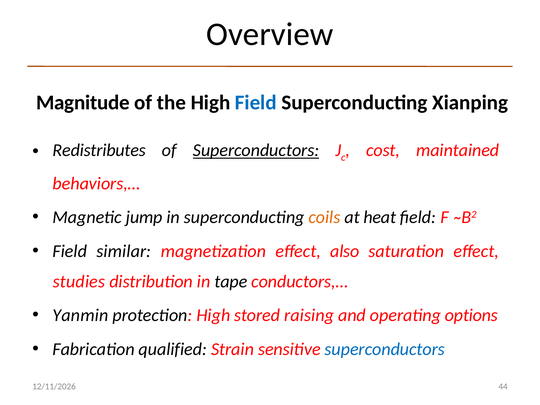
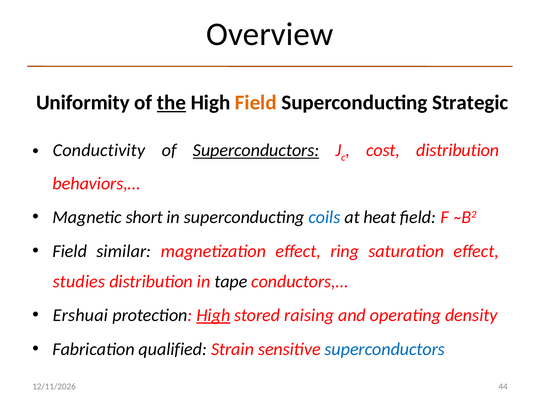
Magnitude: Magnitude -> Uniformity (83, 103)
the underline: none -> present (171, 103)
Field colour: blue -> orange (256, 103)
Xianping: Xianping -> Strategic (470, 103)
Redistributes: Redistributes -> Conductivity (99, 150)
cost maintained: maintained -> distribution (458, 150)
jump: jump -> short (144, 217)
coils colour: orange -> blue (324, 217)
also: also -> ring (345, 251)
Yanmin: Yanmin -> Ershuai (80, 315)
High underline: none -> present (213, 315)
options: options -> density (471, 315)
